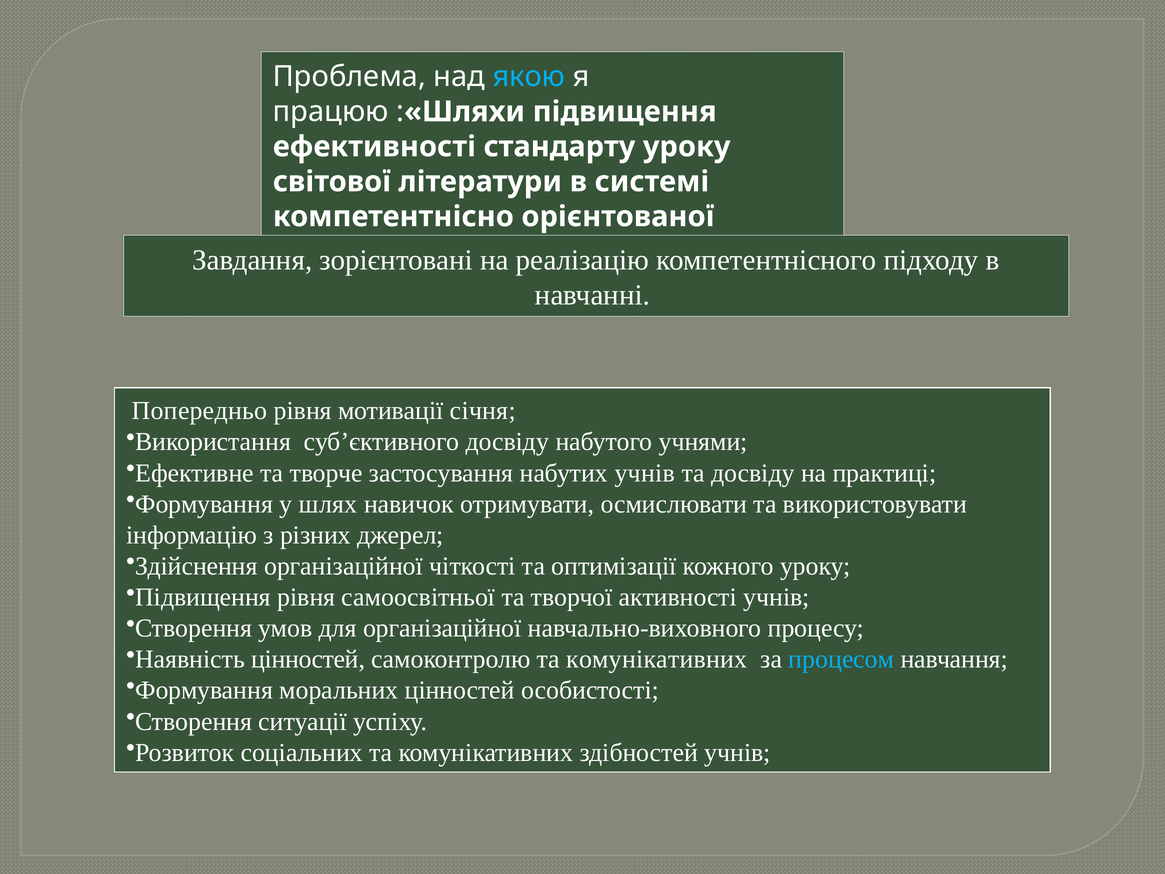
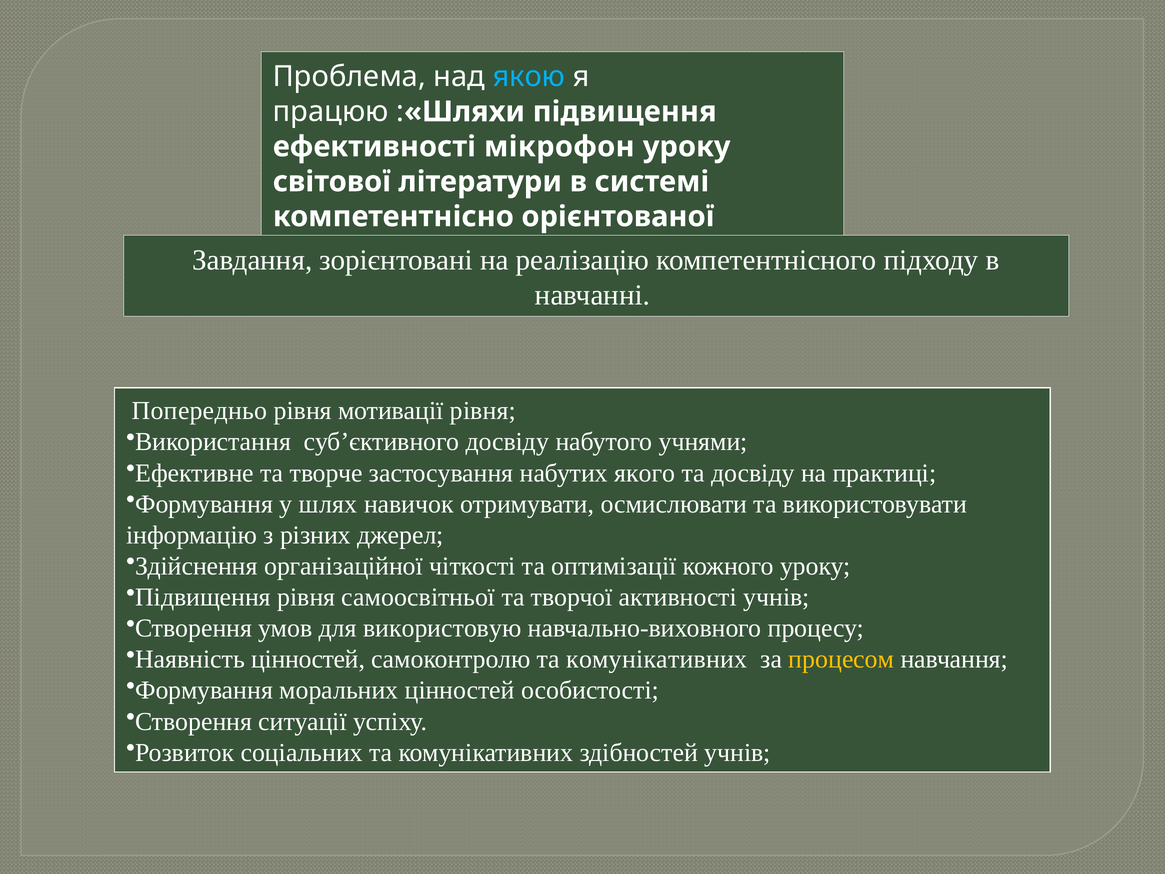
стандарту: стандарту -> мікрофон (559, 147)
мотивації січня: січня -> рівня (483, 411)
набутих учнів: учнів -> якого (645, 473)
для організаційної: організаційної -> використовую (442, 628)
процесом colour: light blue -> yellow (841, 659)
